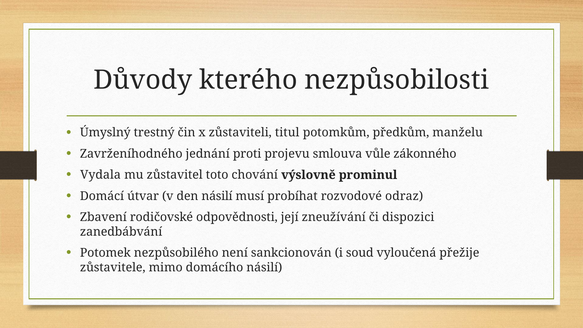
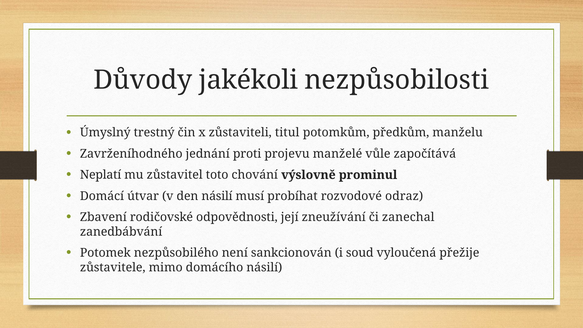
kterého: kterého -> jakékoli (248, 80)
smlouva: smlouva -> manželé (337, 154)
zákonného: zákonného -> započítává (425, 154)
Vydala: Vydala -> Neplatí (101, 175)
dispozici: dispozici -> zanechal (408, 217)
